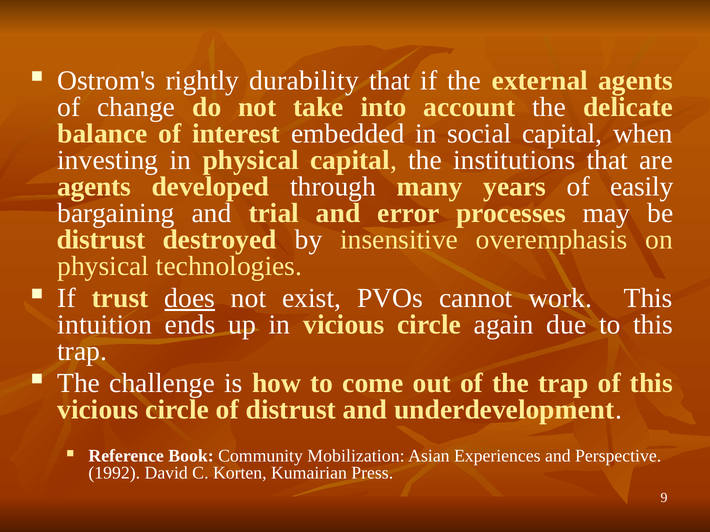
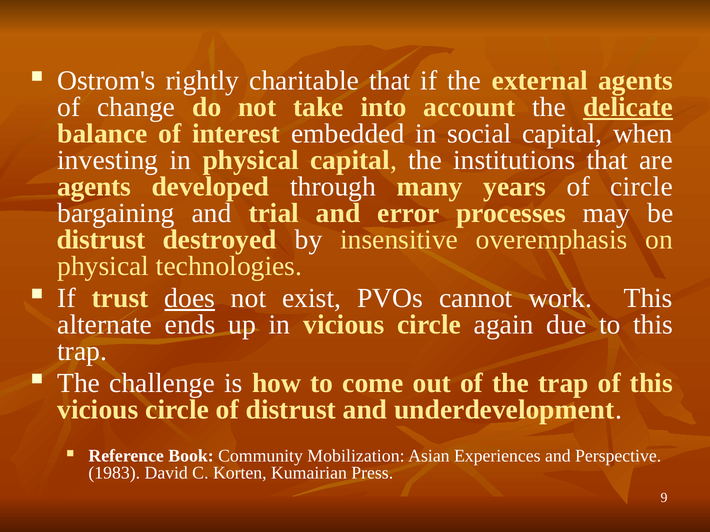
durability: durability -> charitable (304, 81)
delicate underline: none -> present (628, 107)
of easily: easily -> circle (642, 187)
intuition: intuition -> alternate (105, 325)
1992: 1992 -> 1983 (114, 474)
